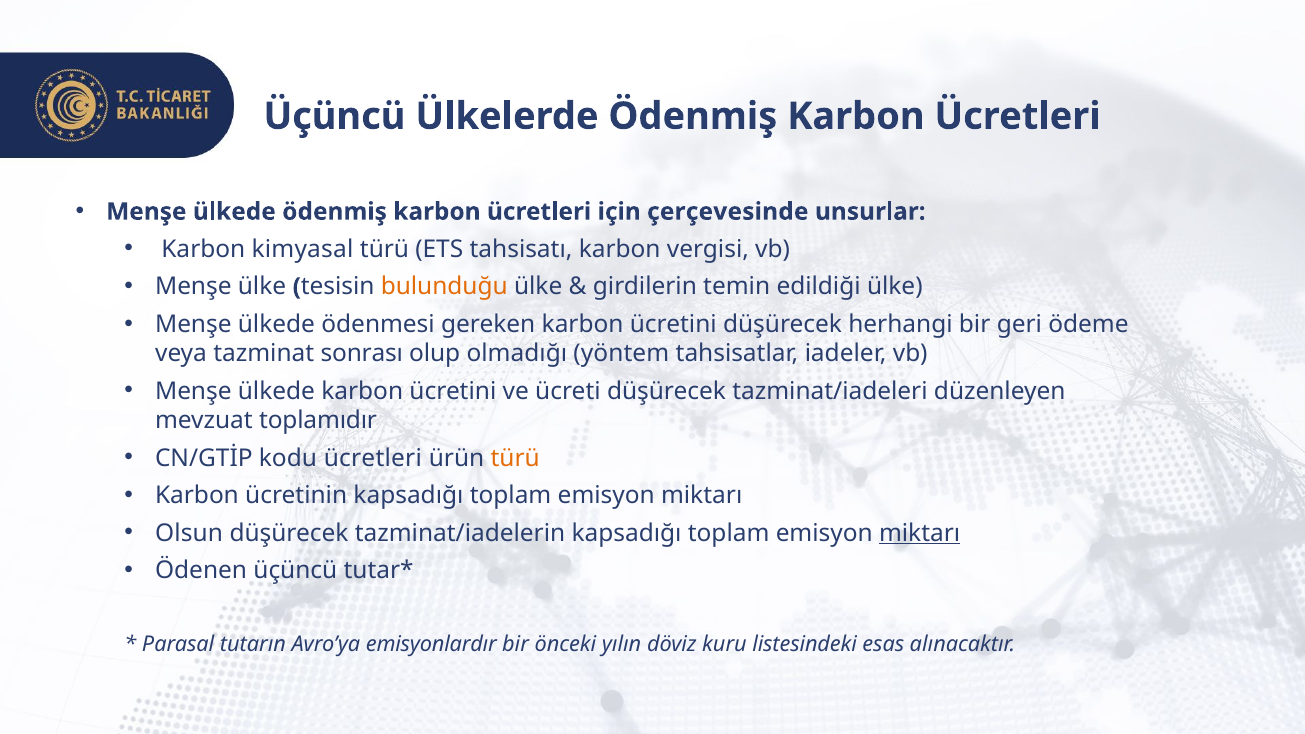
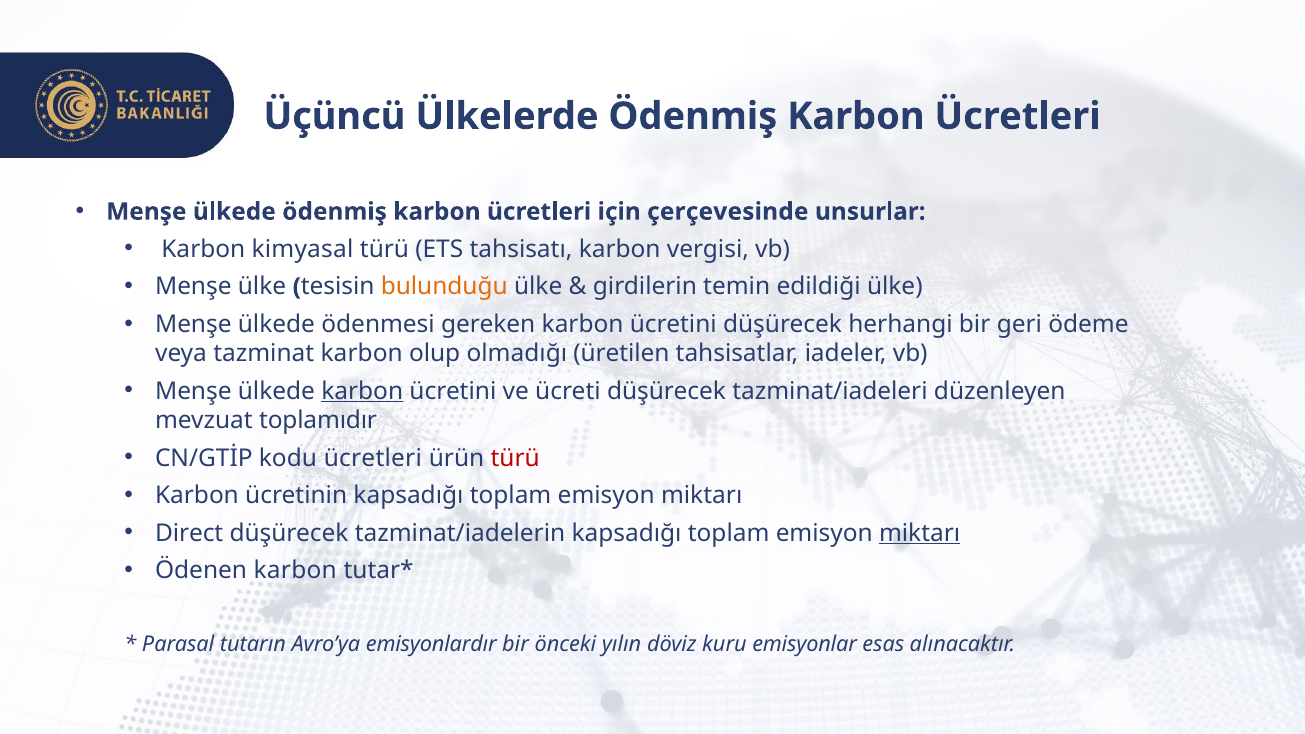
tazminat sonrası: sonrası -> karbon (362, 354)
yöntem: yöntem -> üretilen (621, 354)
karbon underline: none -> present (362, 391)
türü colour: orange -> red (515, 458)
Olsun: Olsun -> Direct (189, 533)
Ödenen üçüncü: üçüncü -> karbon (295, 571)
listesindeki: listesindeki -> emisyonlar (805, 644)
